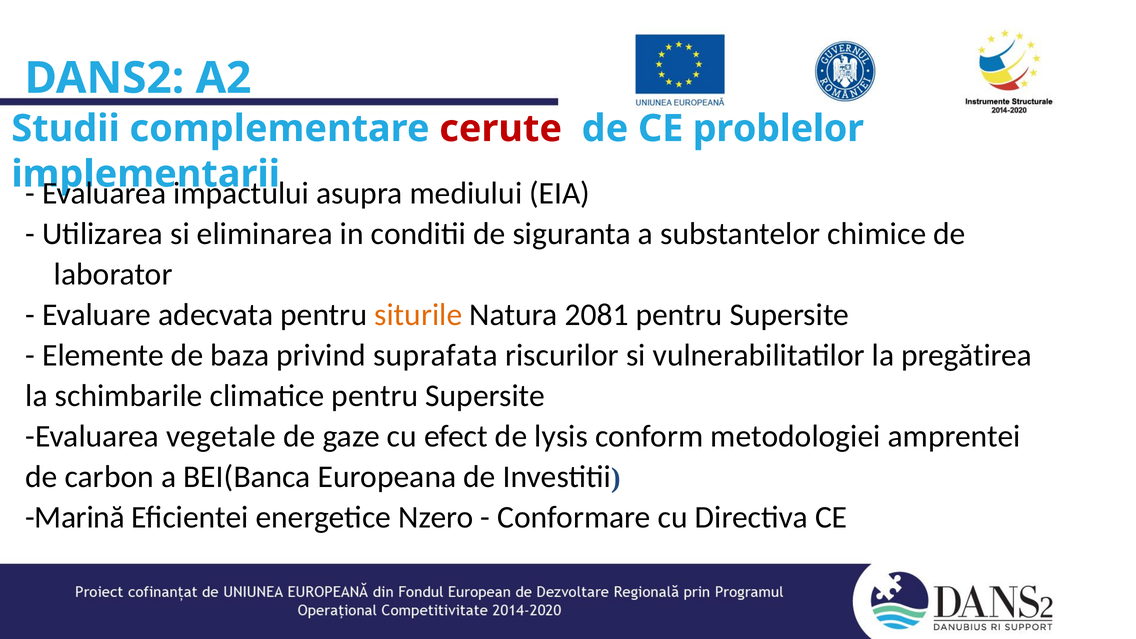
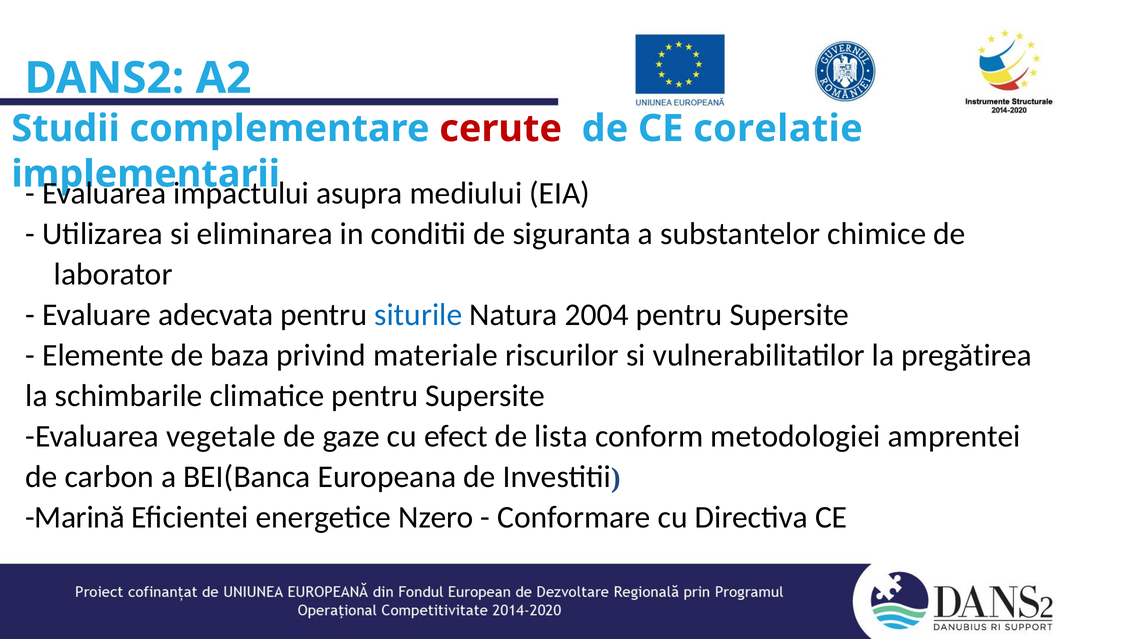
problelor: problelor -> corelatie (778, 129)
siturile colour: orange -> blue (418, 315)
2081: 2081 -> 2004 (597, 315)
suprafata: suprafata -> materiale (435, 355)
lysis: lysis -> lista (561, 436)
